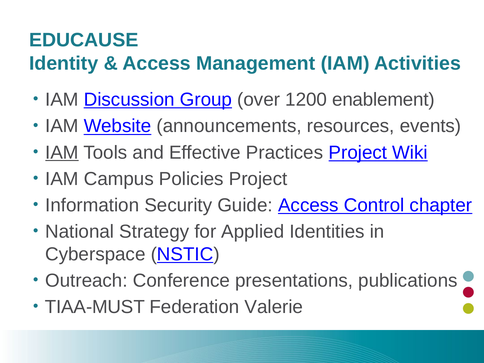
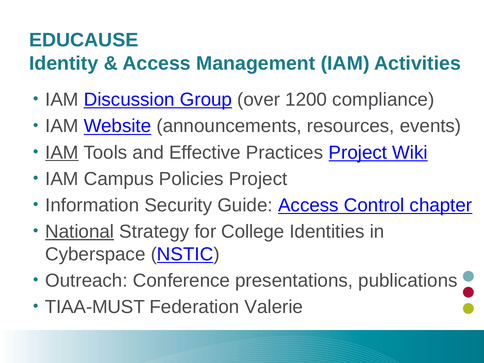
enablement: enablement -> compliance (383, 100)
National underline: none -> present (80, 232)
Applied: Applied -> College (253, 232)
